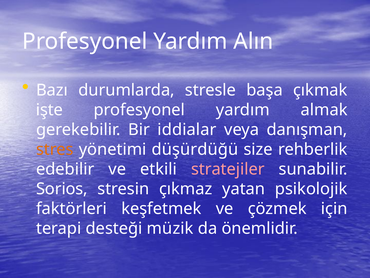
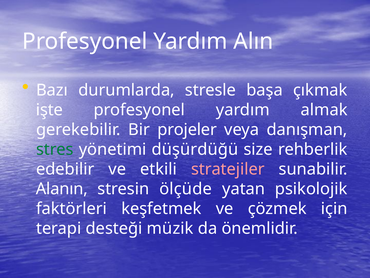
iddialar: iddialar -> projeler (187, 129)
stres colour: orange -> green (55, 149)
Sorios: Sorios -> Alanın (62, 189)
çıkmaz: çıkmaz -> ölçüde (186, 189)
